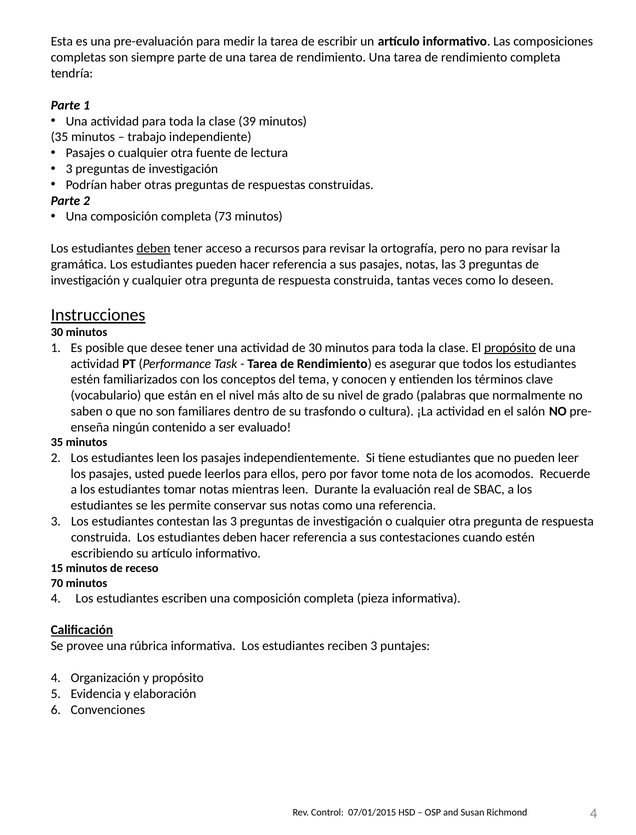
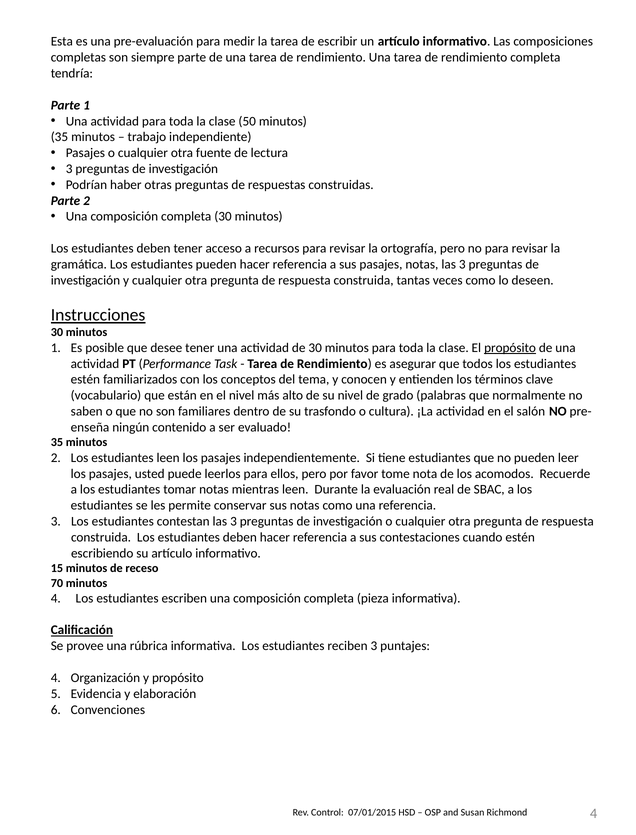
39: 39 -> 50 (247, 121)
completa 73: 73 -> 30 (223, 217)
deben underline: present -> none (154, 248)
